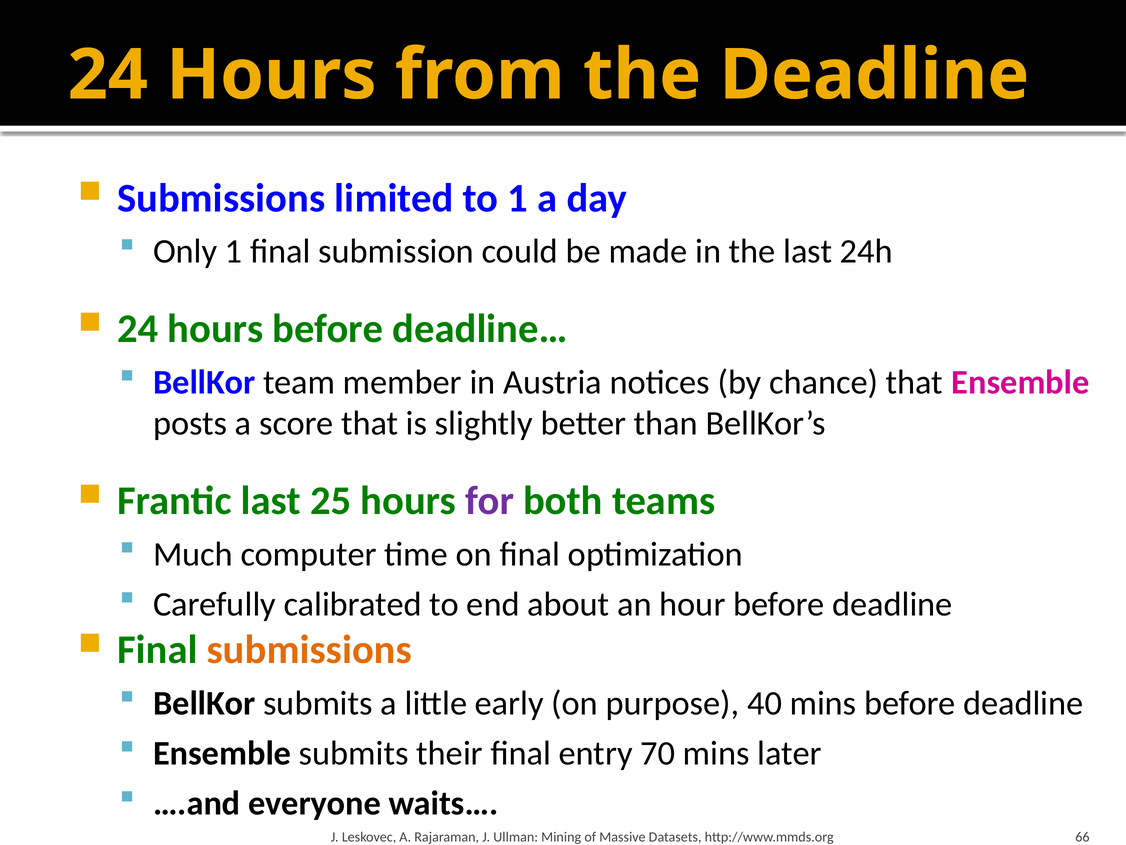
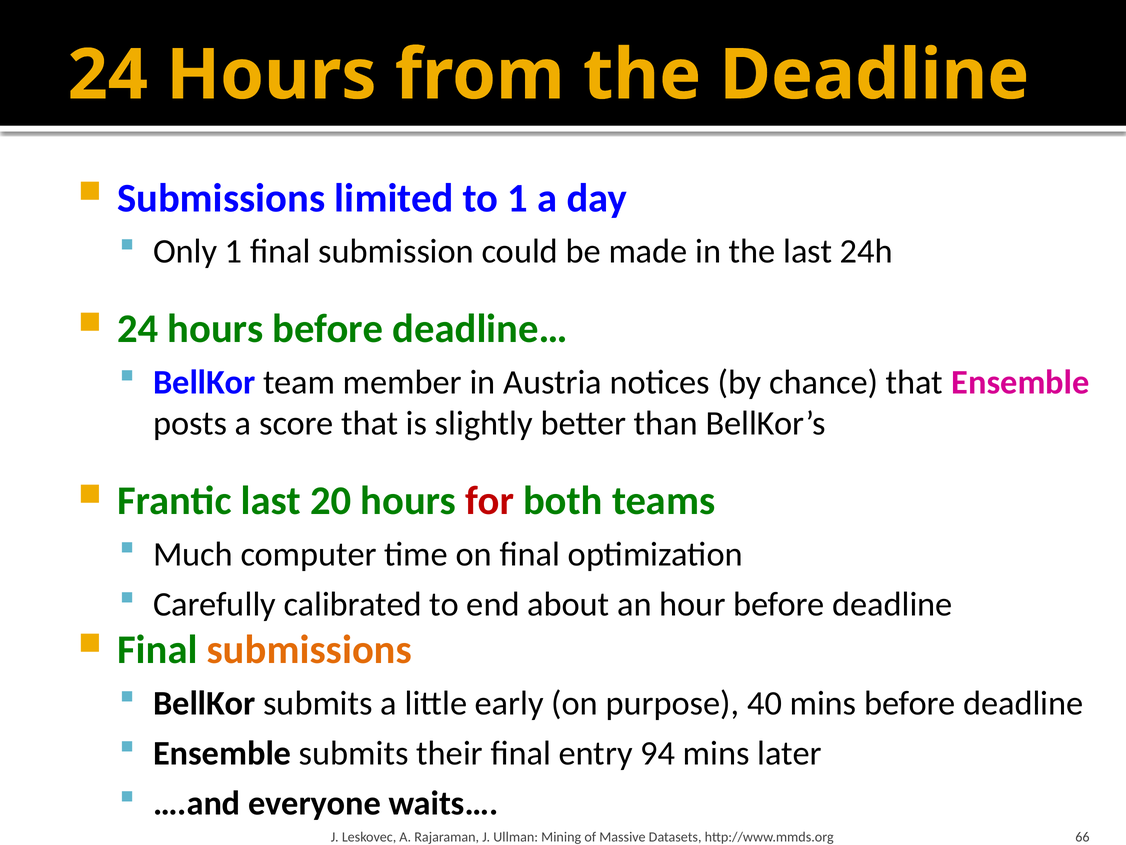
25: 25 -> 20 (331, 501)
for colour: purple -> red (490, 501)
70: 70 -> 94 (658, 753)
